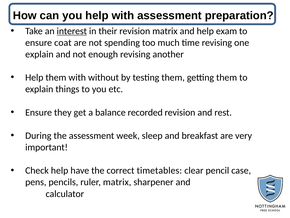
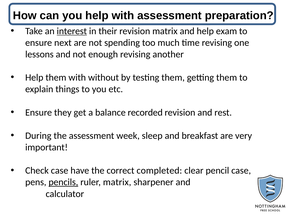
coat: coat -> next (63, 43)
explain: explain -> lessons (39, 54)
Check help: help -> case (60, 170)
timetables: timetables -> completed (159, 170)
pencils underline: none -> present (63, 182)
